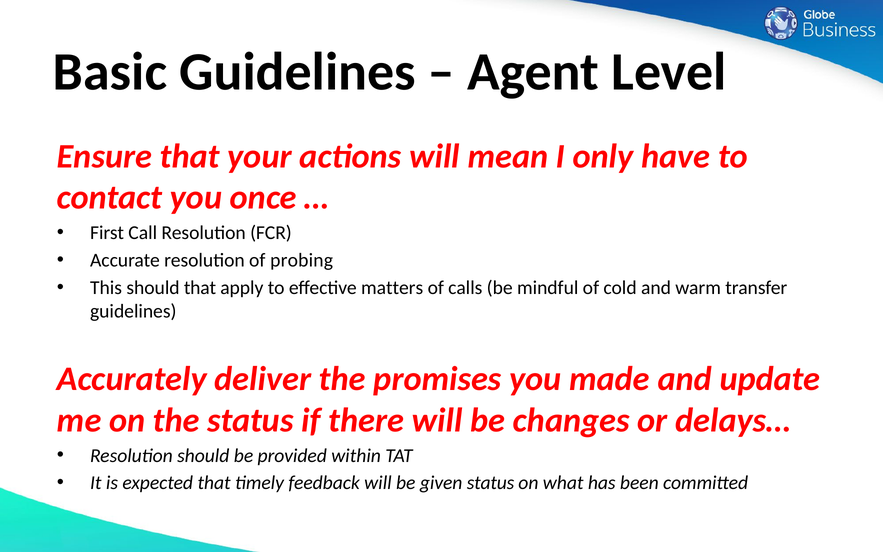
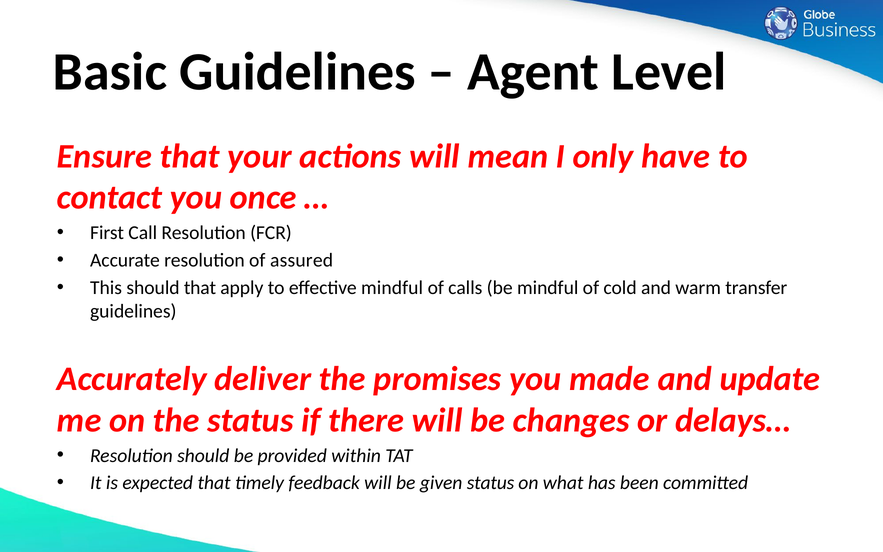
probing: probing -> assured (302, 260)
effective matters: matters -> mindful (392, 288)
